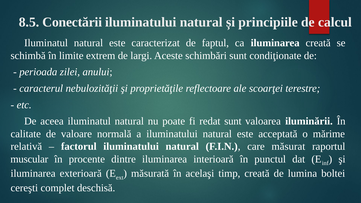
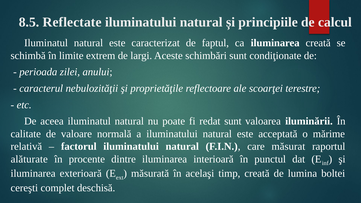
Conectării: Conectării -> Reflectate (72, 22)
muscular: muscular -> alăturate (29, 159)
